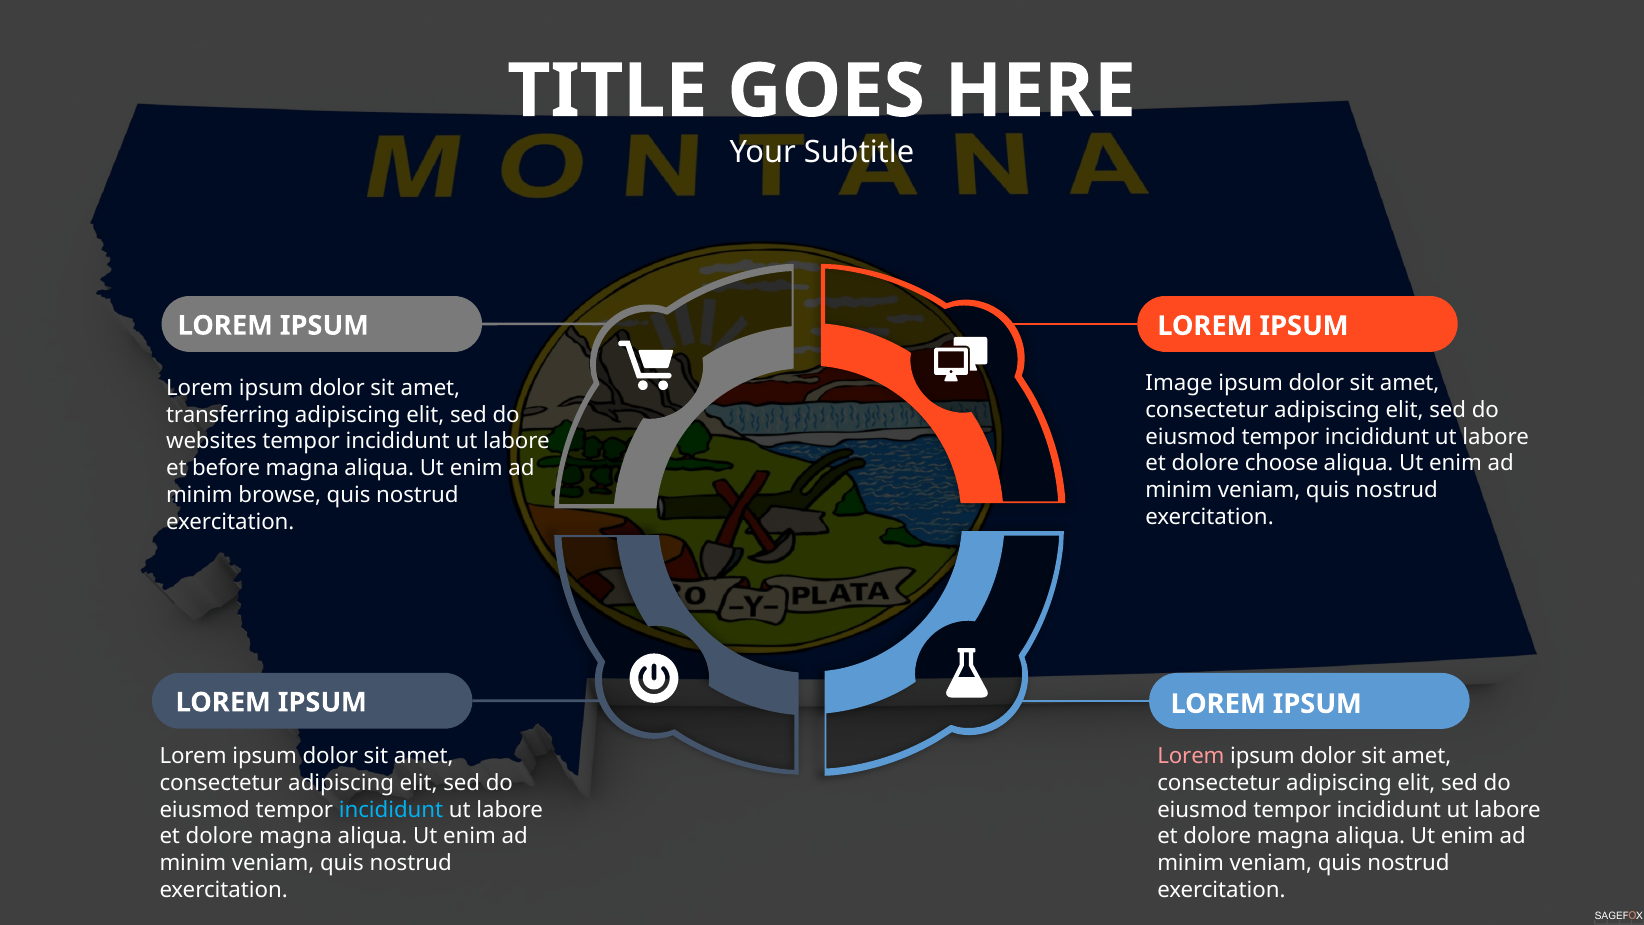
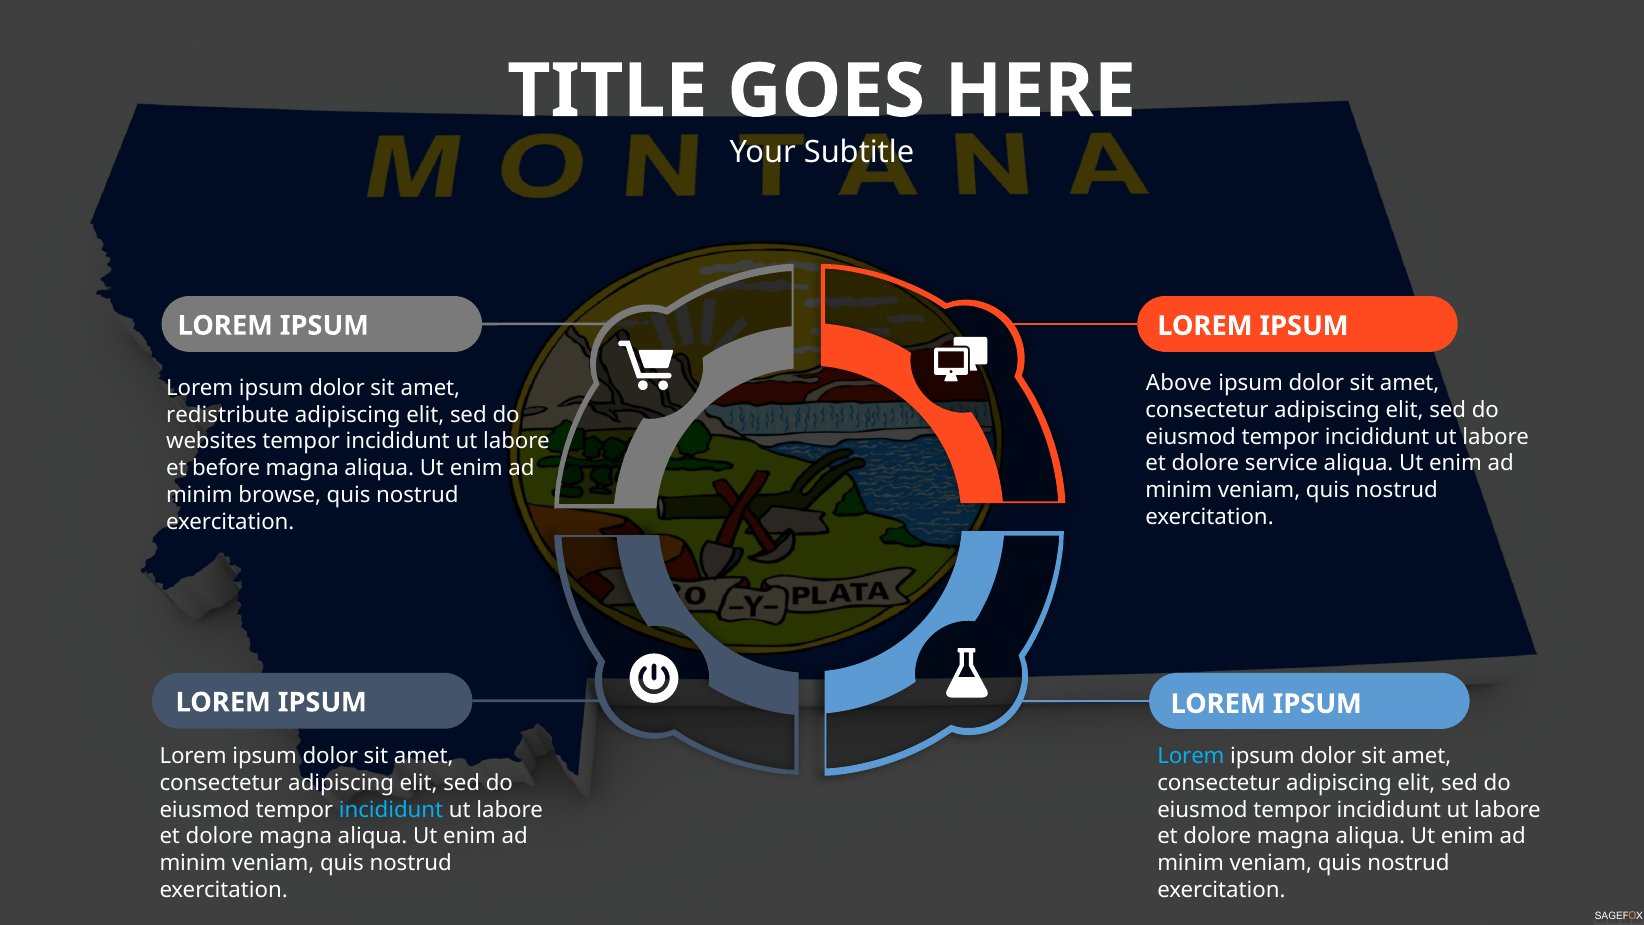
Image: Image -> Above (1179, 383)
transferring: transferring -> redistribute (228, 415)
choose: choose -> service (1282, 463)
Lorem colour: pink -> light blue (1191, 756)
